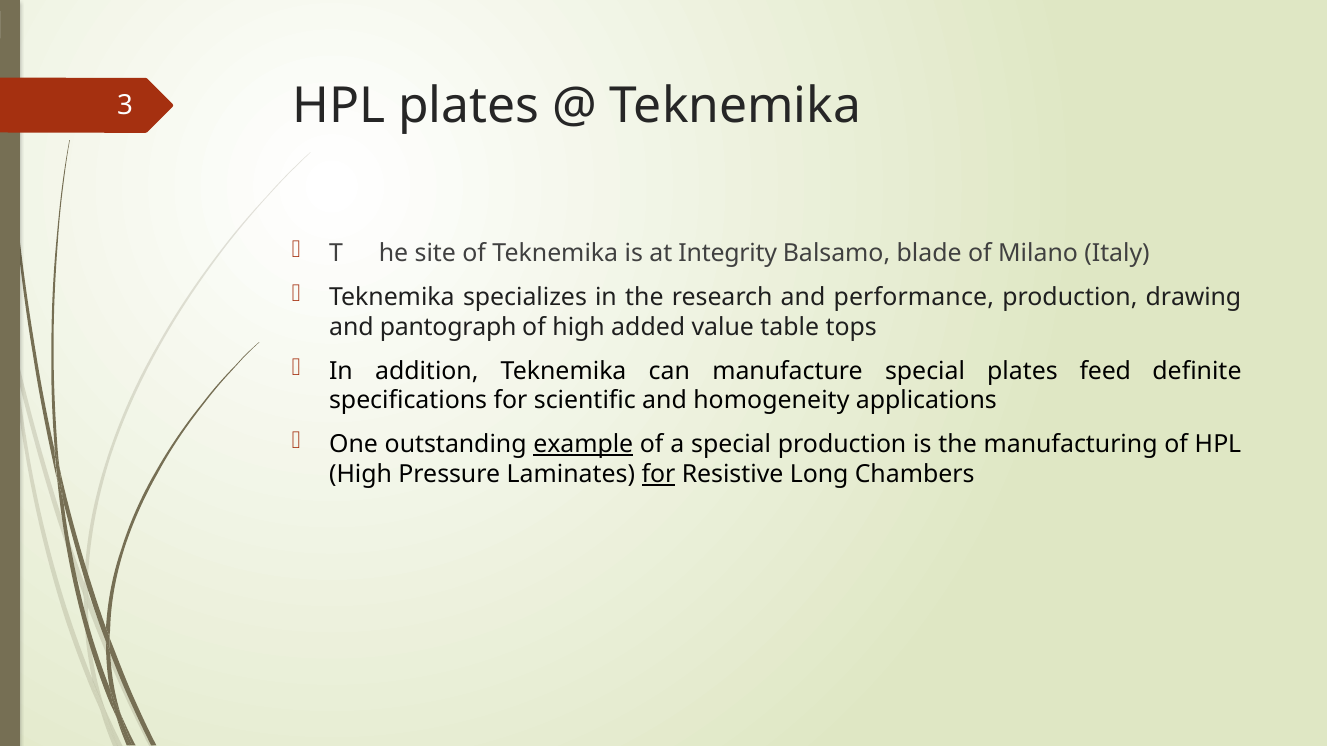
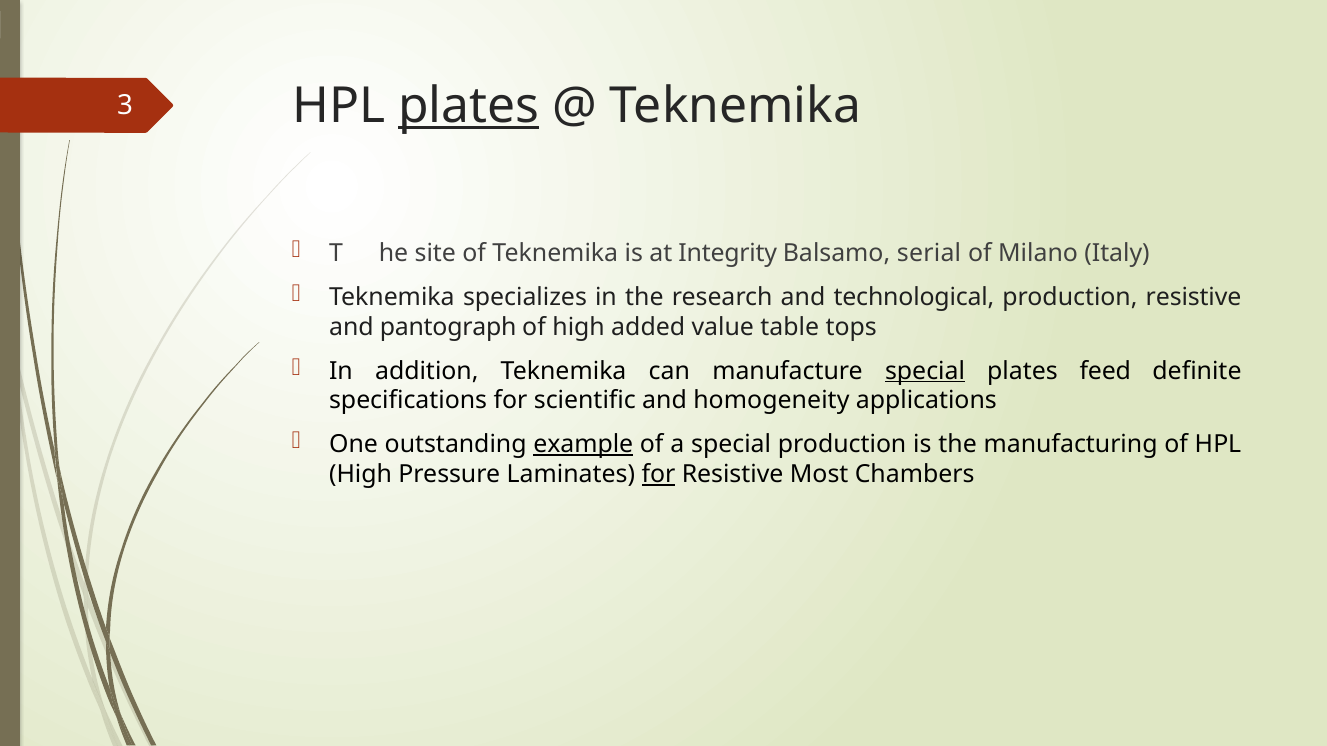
plates underline: none -> present (469, 106)
blade: blade -> serial (929, 254)
performance: performance -> technological (914, 298)
production drawing: drawing -> resistive (1194, 298)
special underline: none -> present (925, 371)
Long: Long -> Most (819, 475)
